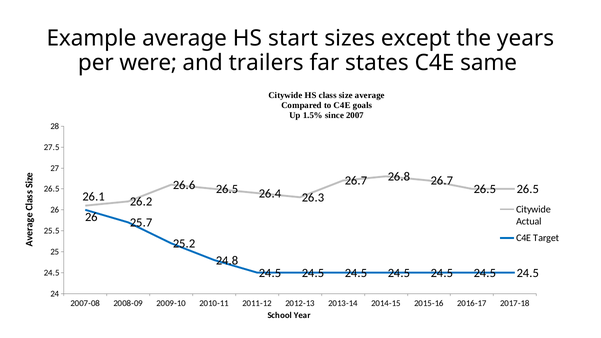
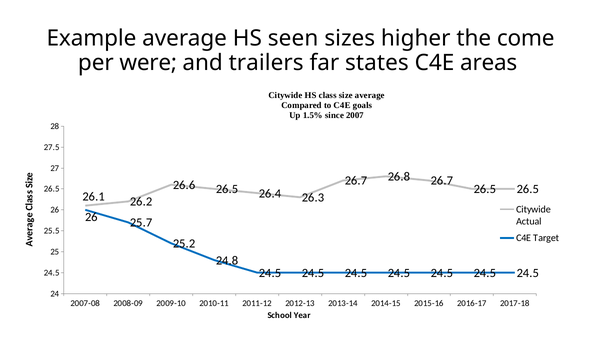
start: start -> seen (293, 38)
except: except -> higher (416, 38)
years: years -> come (526, 38)
same: same -> areas (489, 63)
